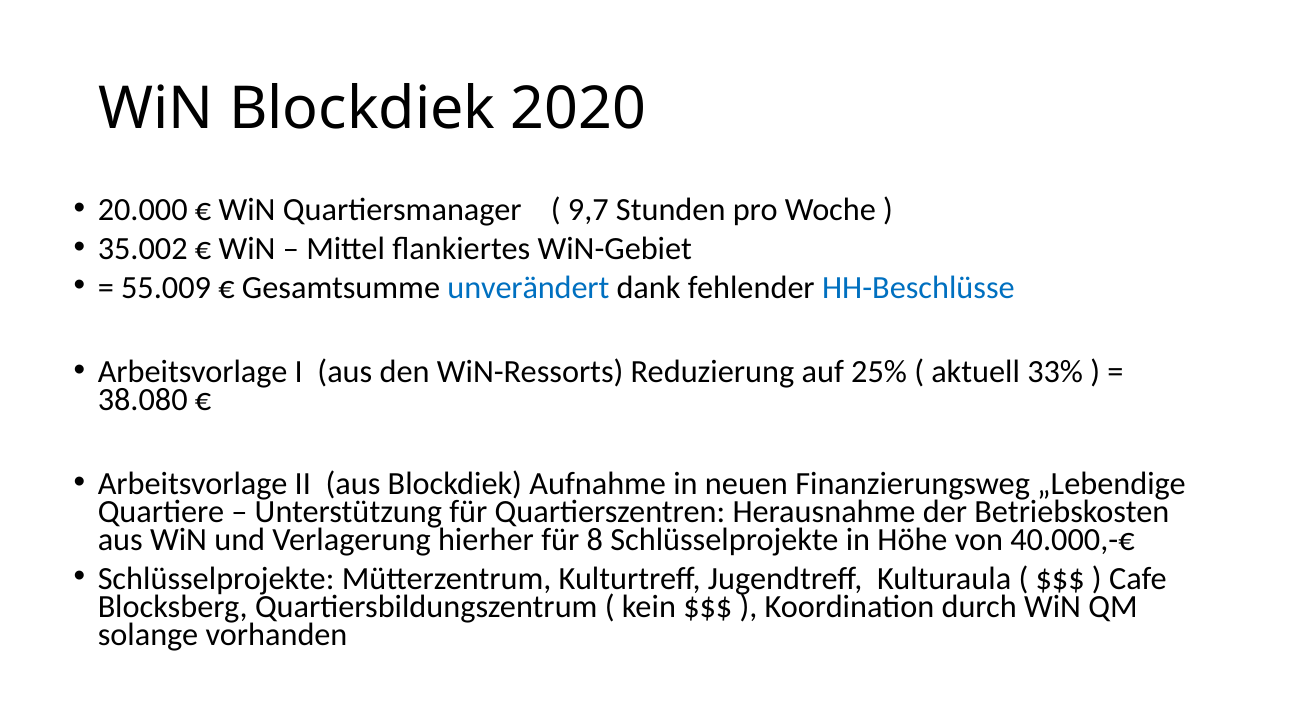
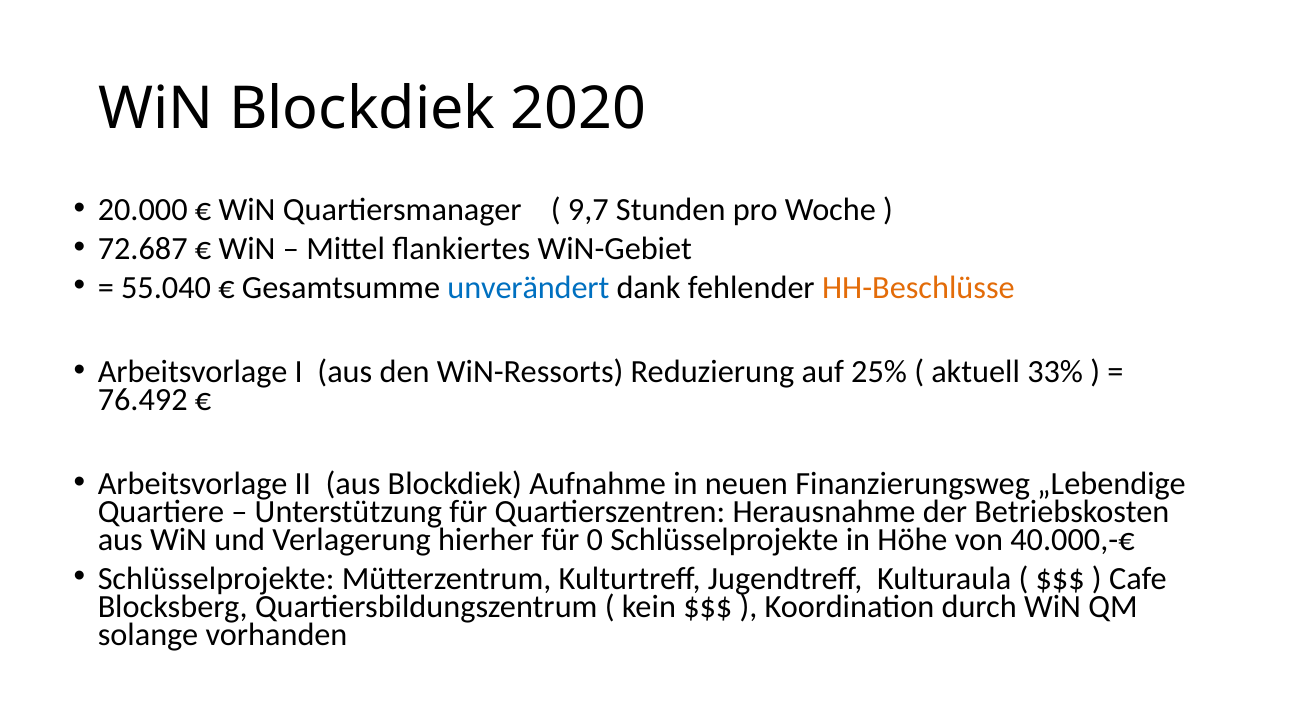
35.002: 35.002 -> 72.687 (143, 249)
55.009: 55.009 -> 55.040 (166, 287)
HH-Beschlüsse colour: blue -> orange (918, 287)
38.080: 38.080 -> 76.492 (143, 400)
8: 8 -> 0 (595, 540)
